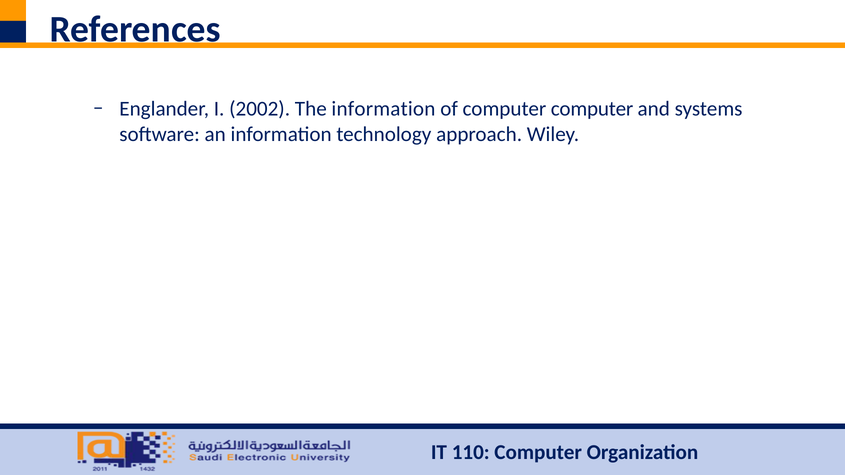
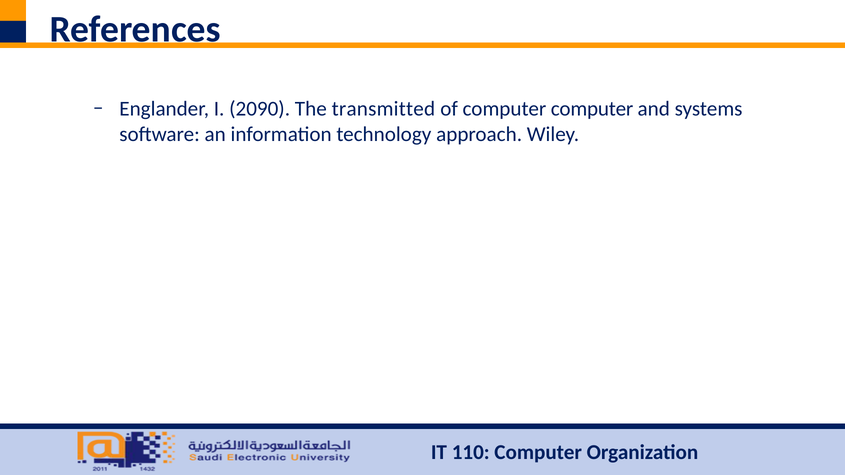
2002: 2002 -> 2090 (260, 109)
The information: information -> transmitted (383, 109)
